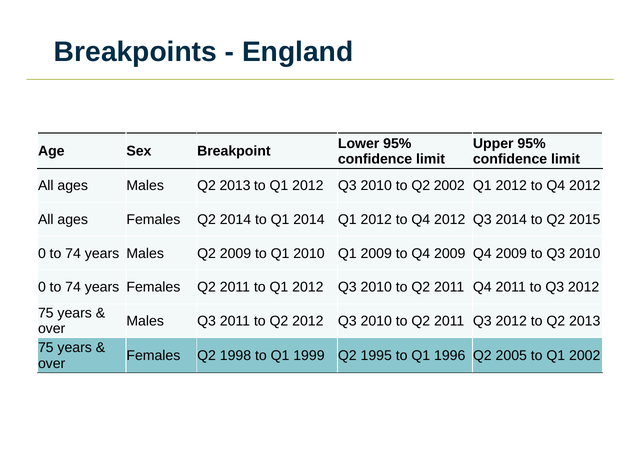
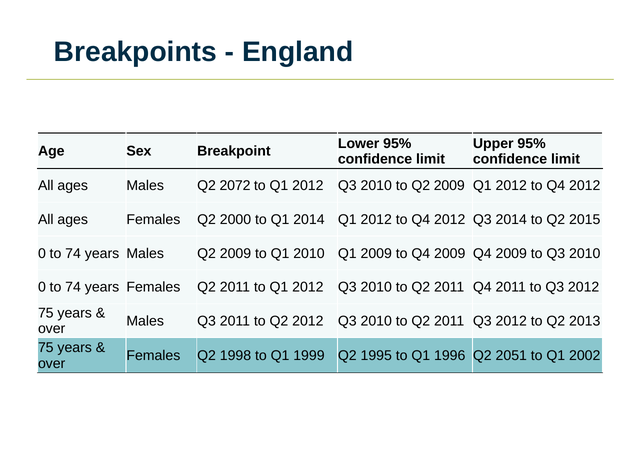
Males Q2 2013: 2013 -> 2072 (235, 186)
to Q2 2002: 2002 -> 2009 (449, 186)
Q2 2014: 2014 -> 2000 (235, 220)
2005: 2005 -> 2051 (511, 356)
